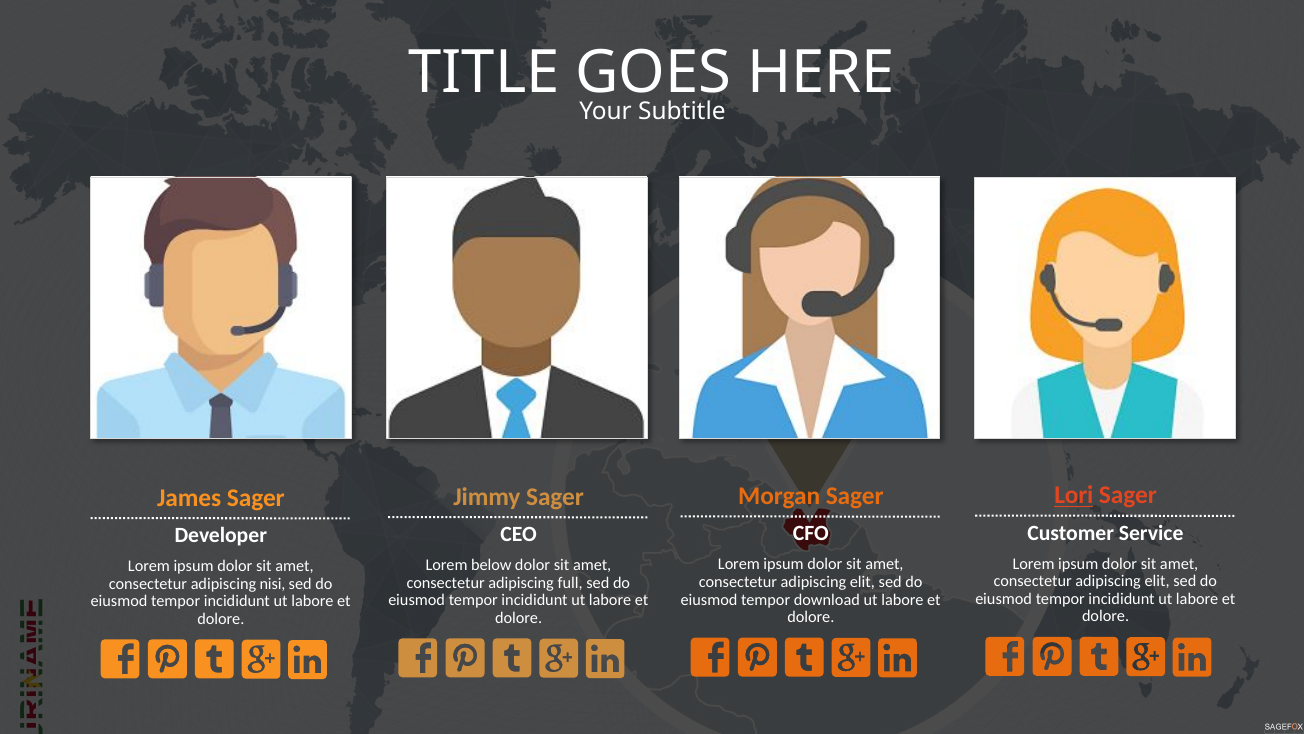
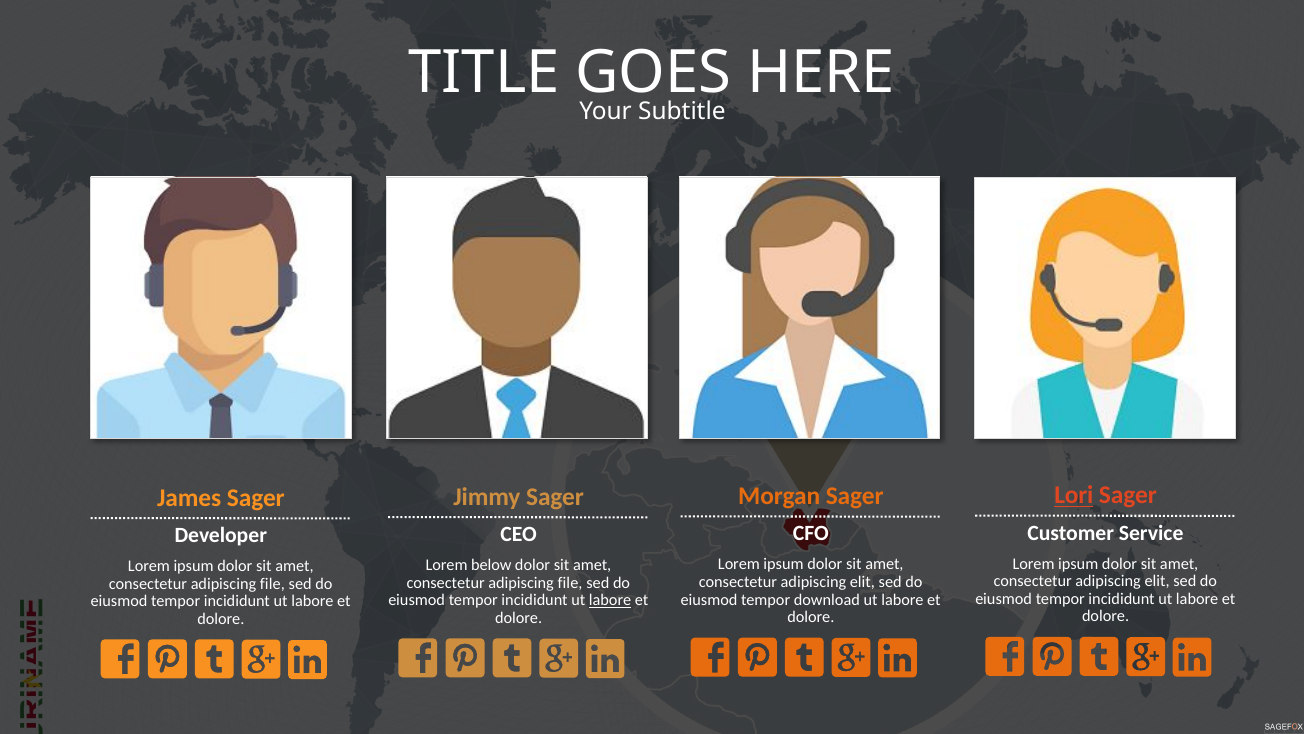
full: full -> file (570, 582)
nisi: nisi -> file (272, 583)
labore underline: none -> present (610, 600)
